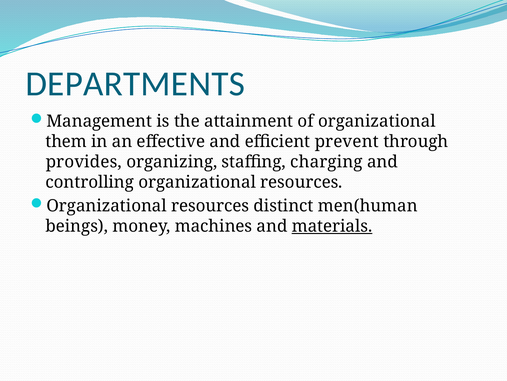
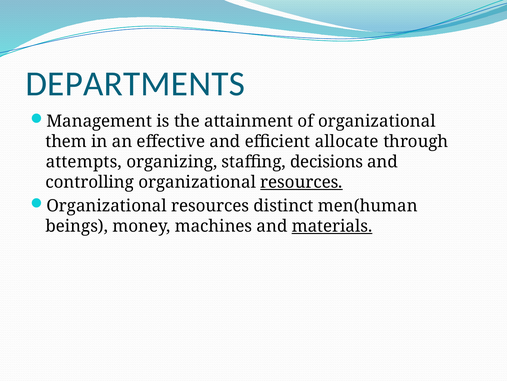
prevent: prevent -> allocate (347, 141)
provides: provides -> attempts (84, 162)
charging: charging -> decisions (327, 162)
resources underline: none -> present (301, 182)
